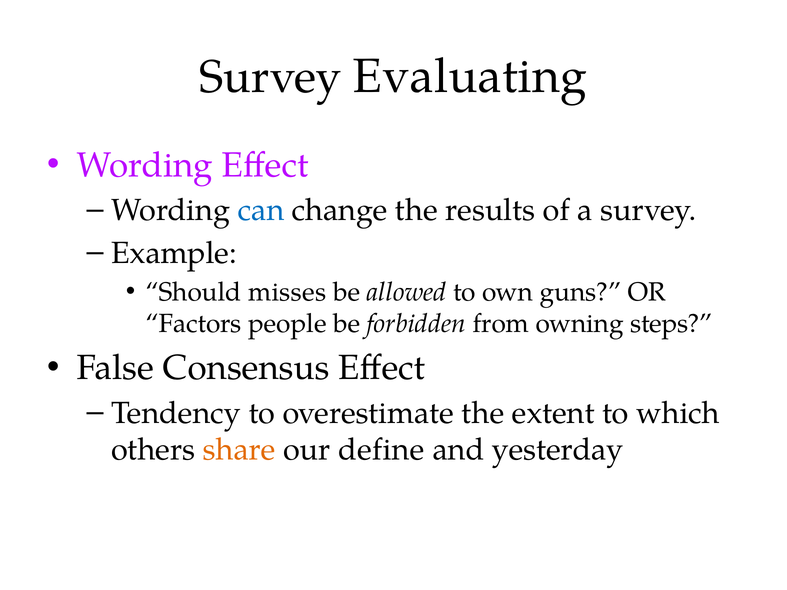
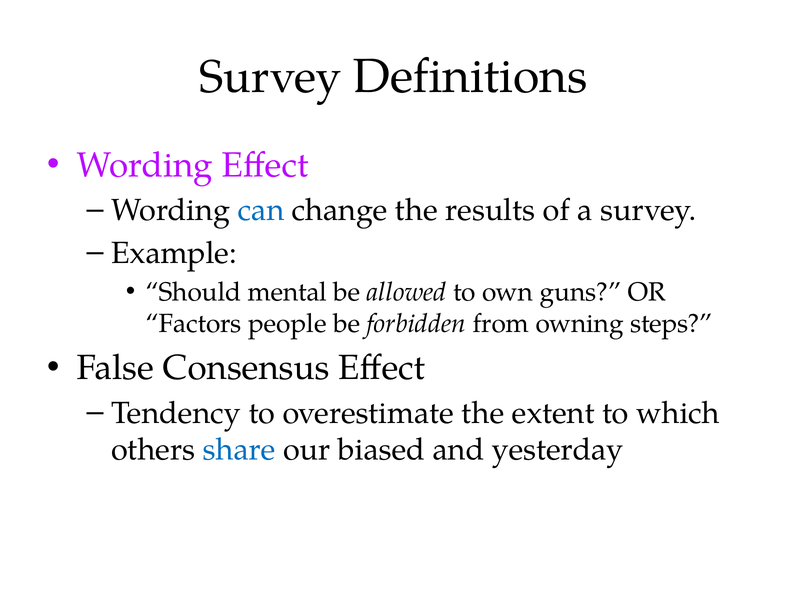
Evaluating: Evaluating -> Definitions (470, 76)
misses: misses -> mental (287, 292)
share colour: orange -> blue (239, 450)
define: define -> biased (381, 450)
